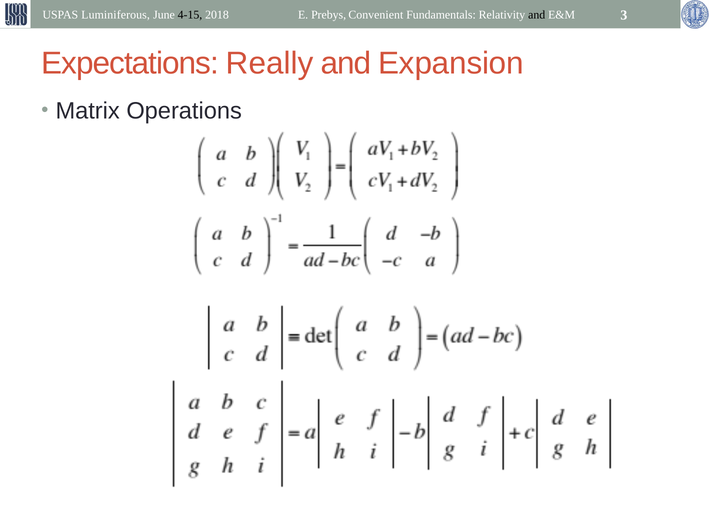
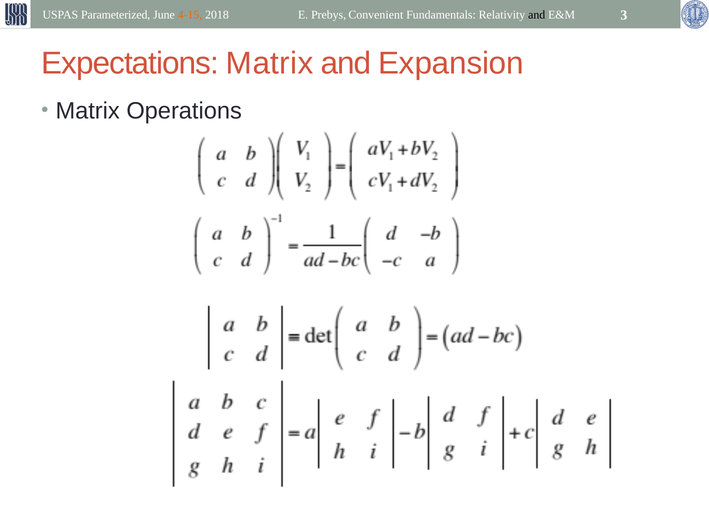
Luminiferous: Luminiferous -> Parameterized (116, 15)
4-15 colour: black -> orange (190, 15)
Expectations Really: Really -> Matrix (270, 63)
